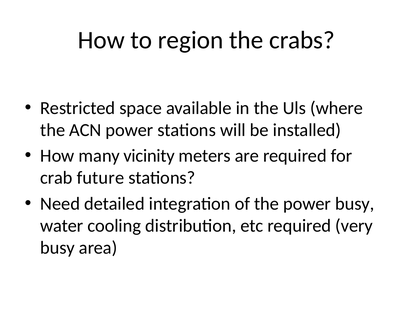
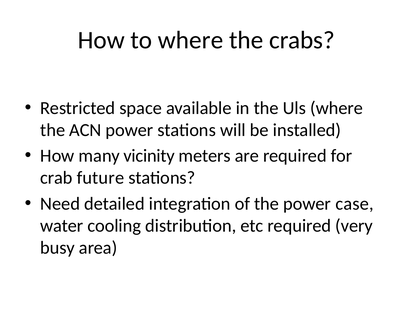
to region: region -> where (191, 40)
power busy: busy -> case (355, 203)
